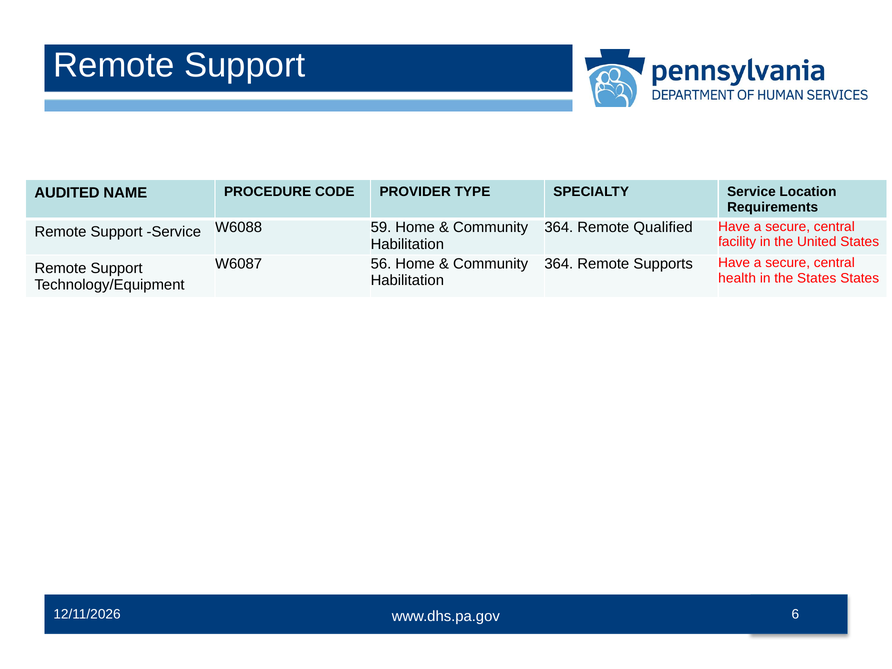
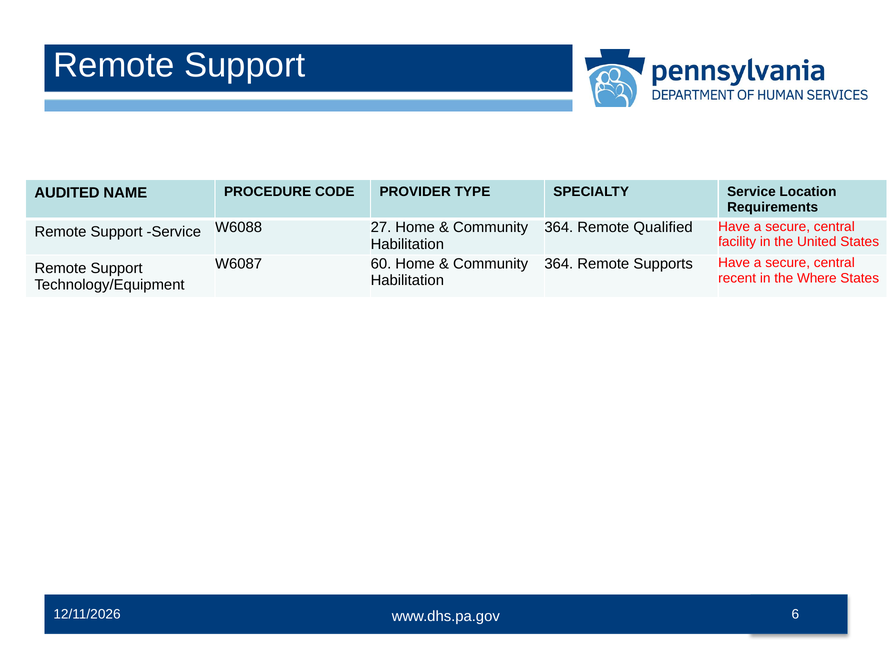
59: 59 -> 27 (381, 228)
56: 56 -> 60 (381, 264)
health: health -> recent (737, 278)
the States: States -> Where (817, 278)
